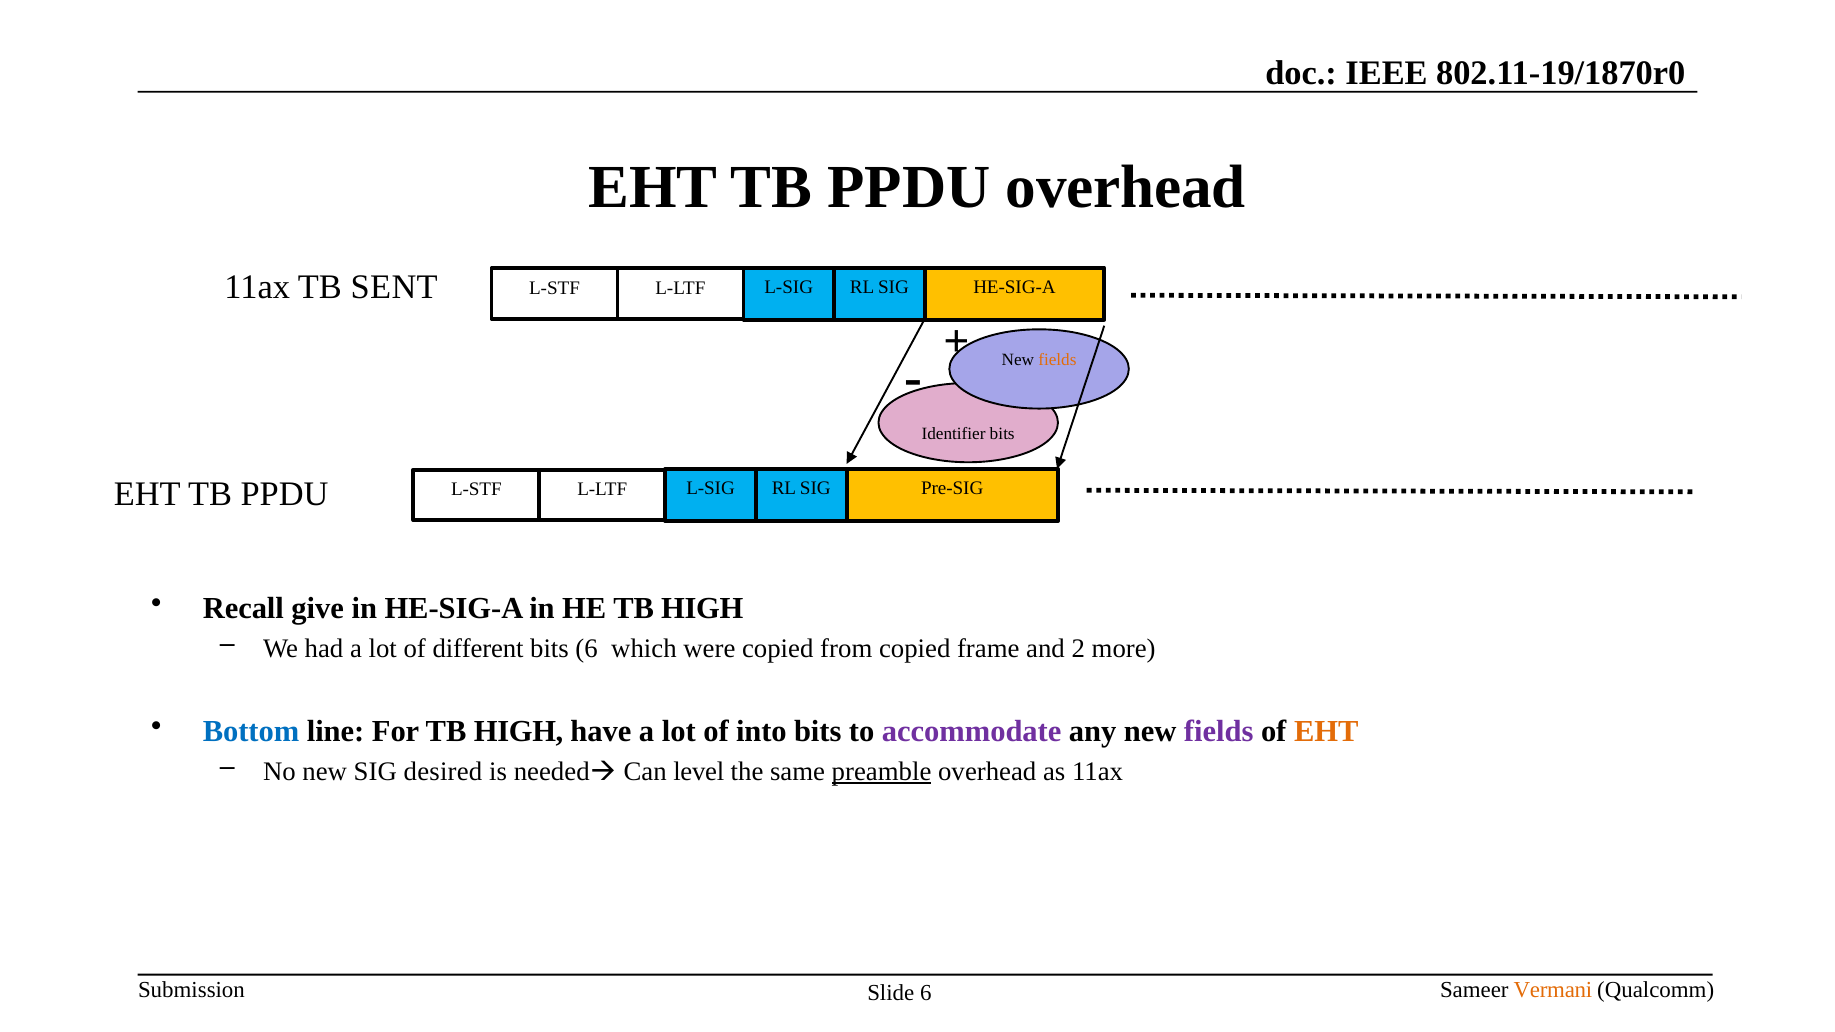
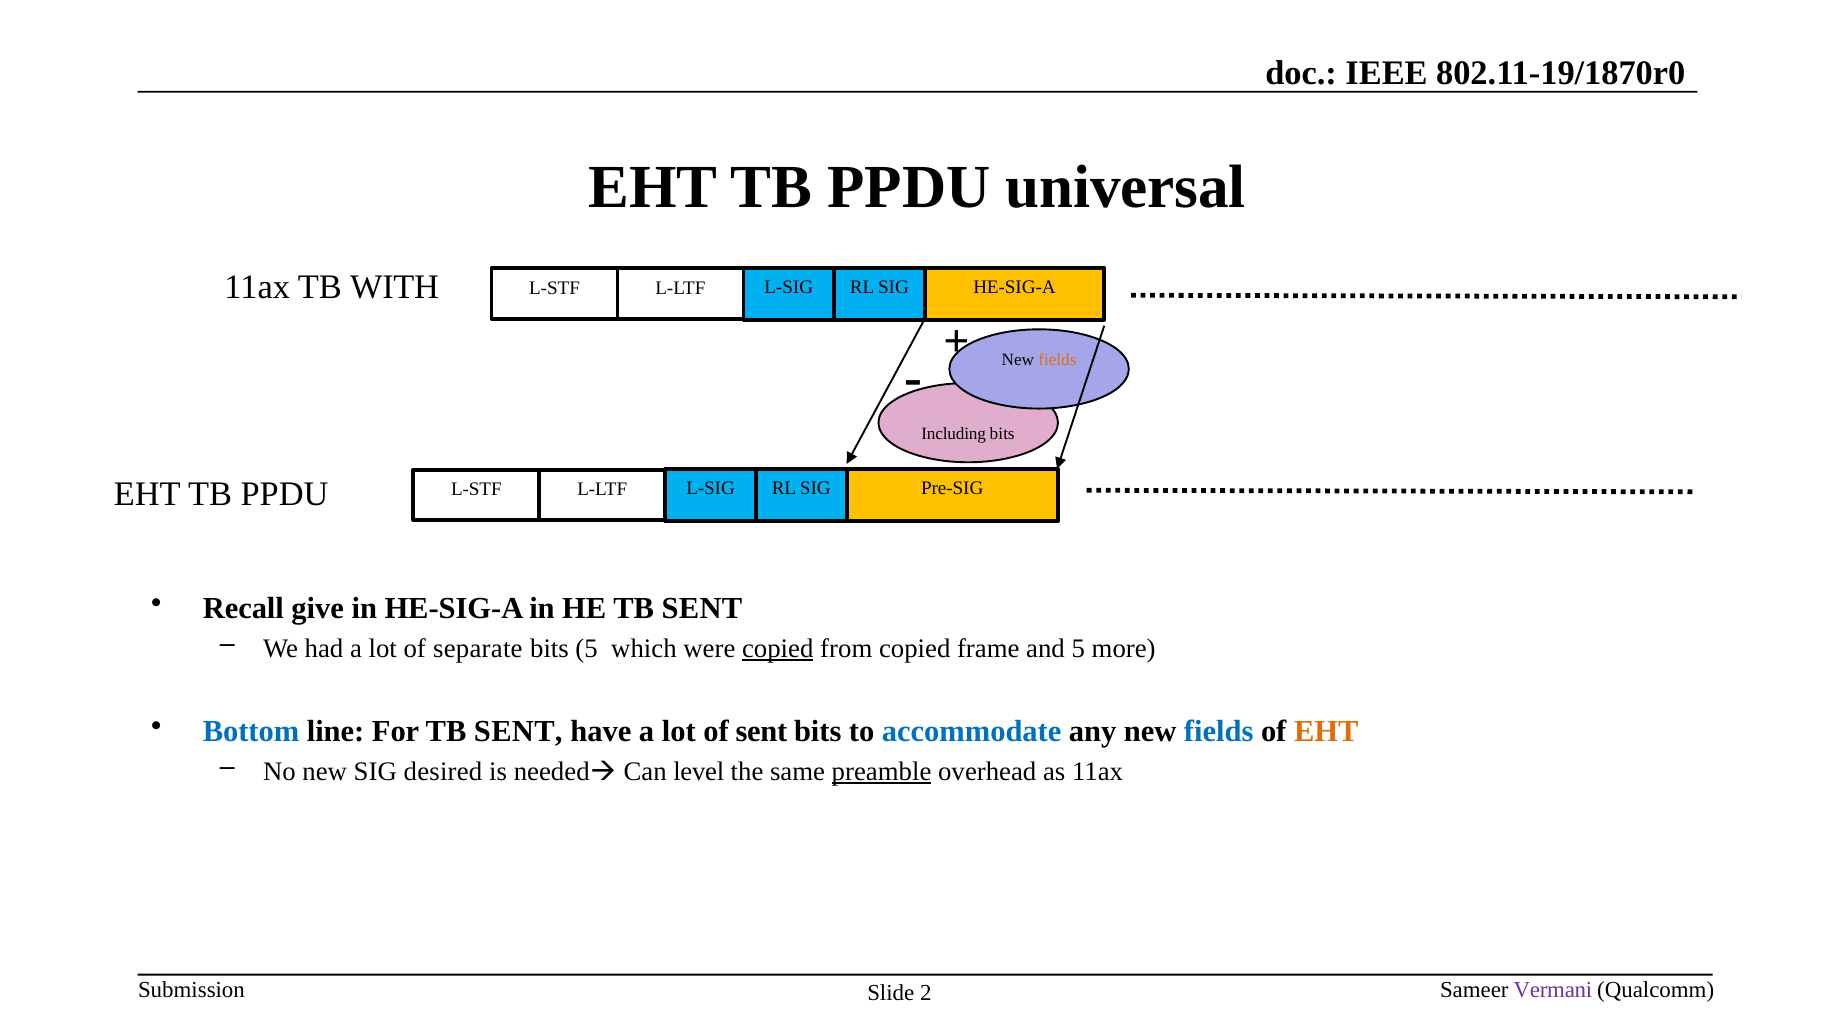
PPDU overhead: overhead -> universal (1126, 188)
SENT: SENT -> WITH (395, 288)
Identifier: Identifier -> Including (954, 434)
HE TB HIGH: HIGH -> SENT (702, 609)
different: different -> separate (478, 648)
bits 6: 6 -> 5 (587, 648)
copied underline: none -> present (778, 648)
and 2: 2 -> 5 (1078, 648)
For TB HIGH: HIGH -> SENT (518, 732)
of into: into -> sent (761, 732)
accommodate colour: purple -> blue (972, 732)
fields colour: purple -> blue (1219, 732)
Vermani colour: orange -> purple (1553, 990)
Slide 6: 6 -> 2 (926, 993)
